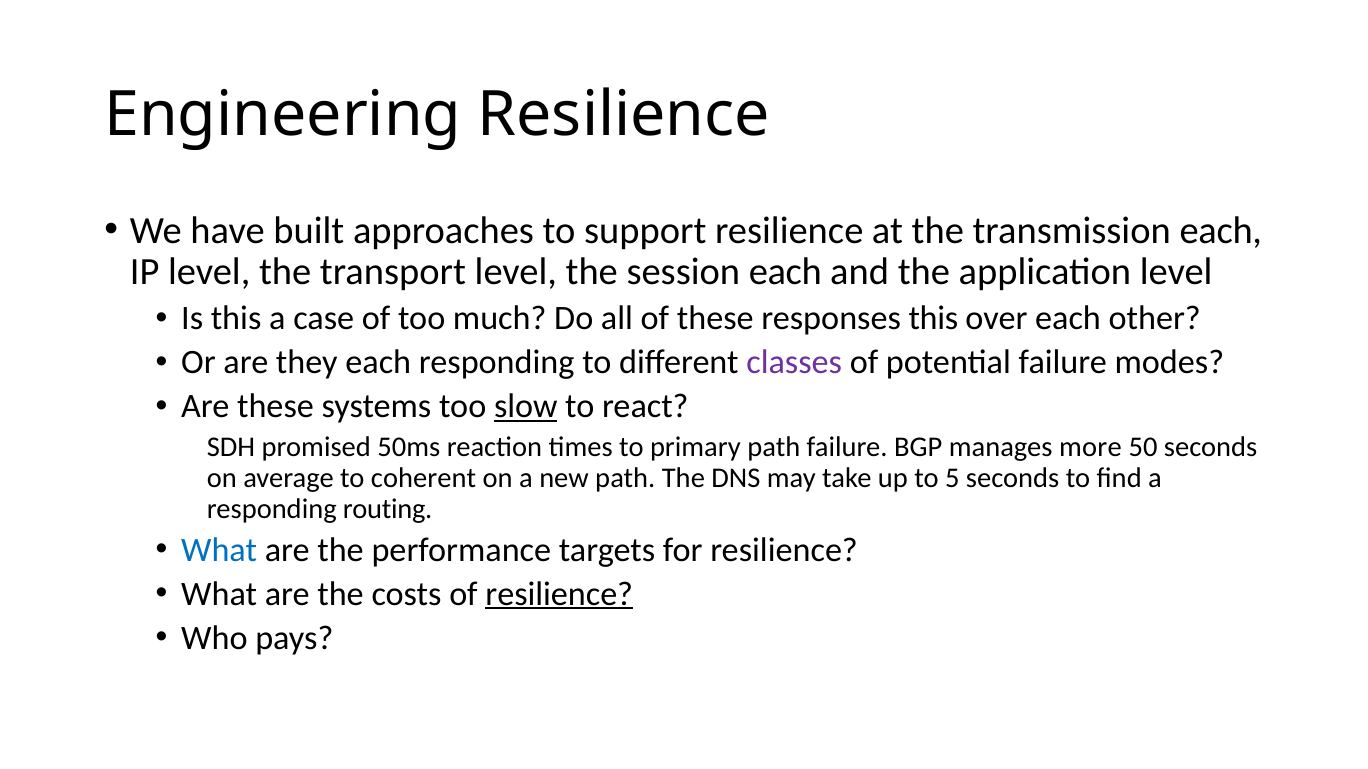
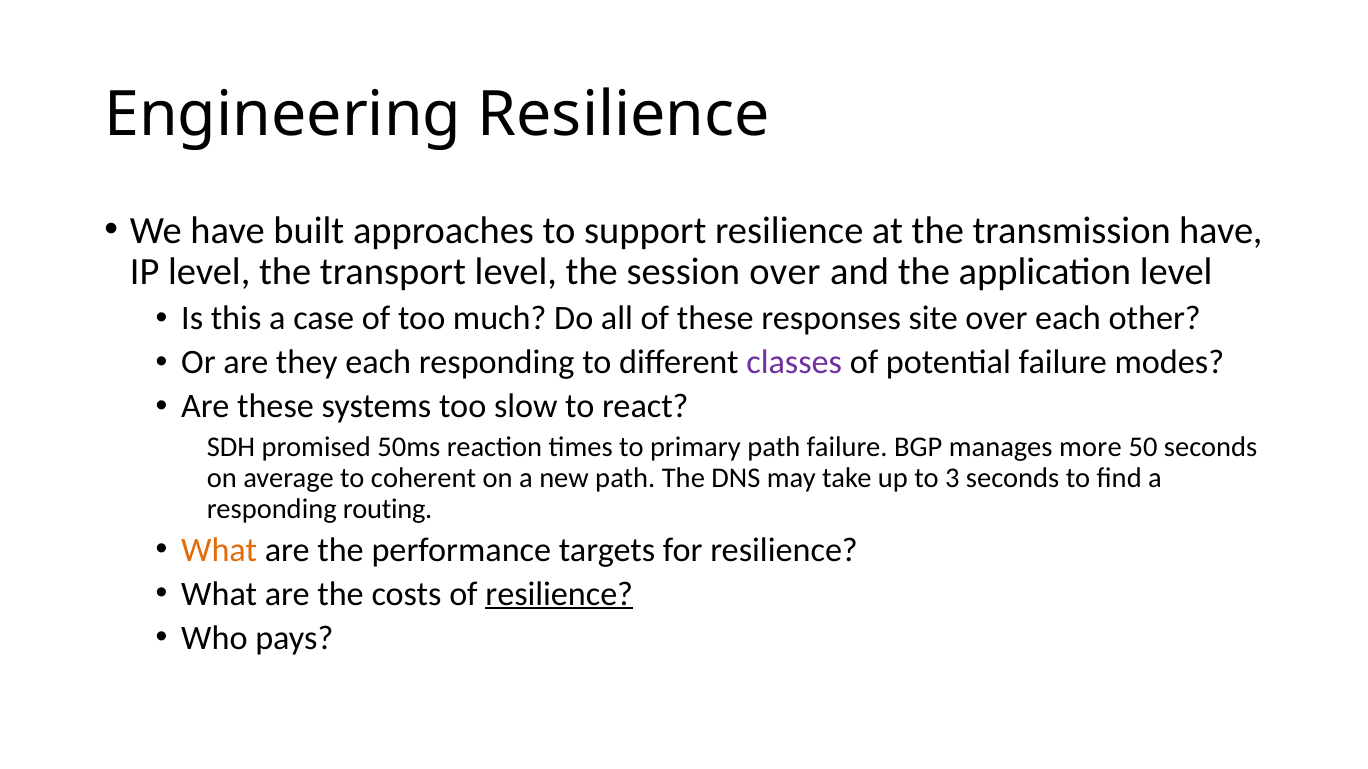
transmission each: each -> have (1221, 231)
session each: each -> over (785, 272)
responses this: this -> site (933, 319)
slow underline: present -> none (526, 407)
5: 5 -> 3 (952, 478)
What colour: blue -> orange (219, 550)
